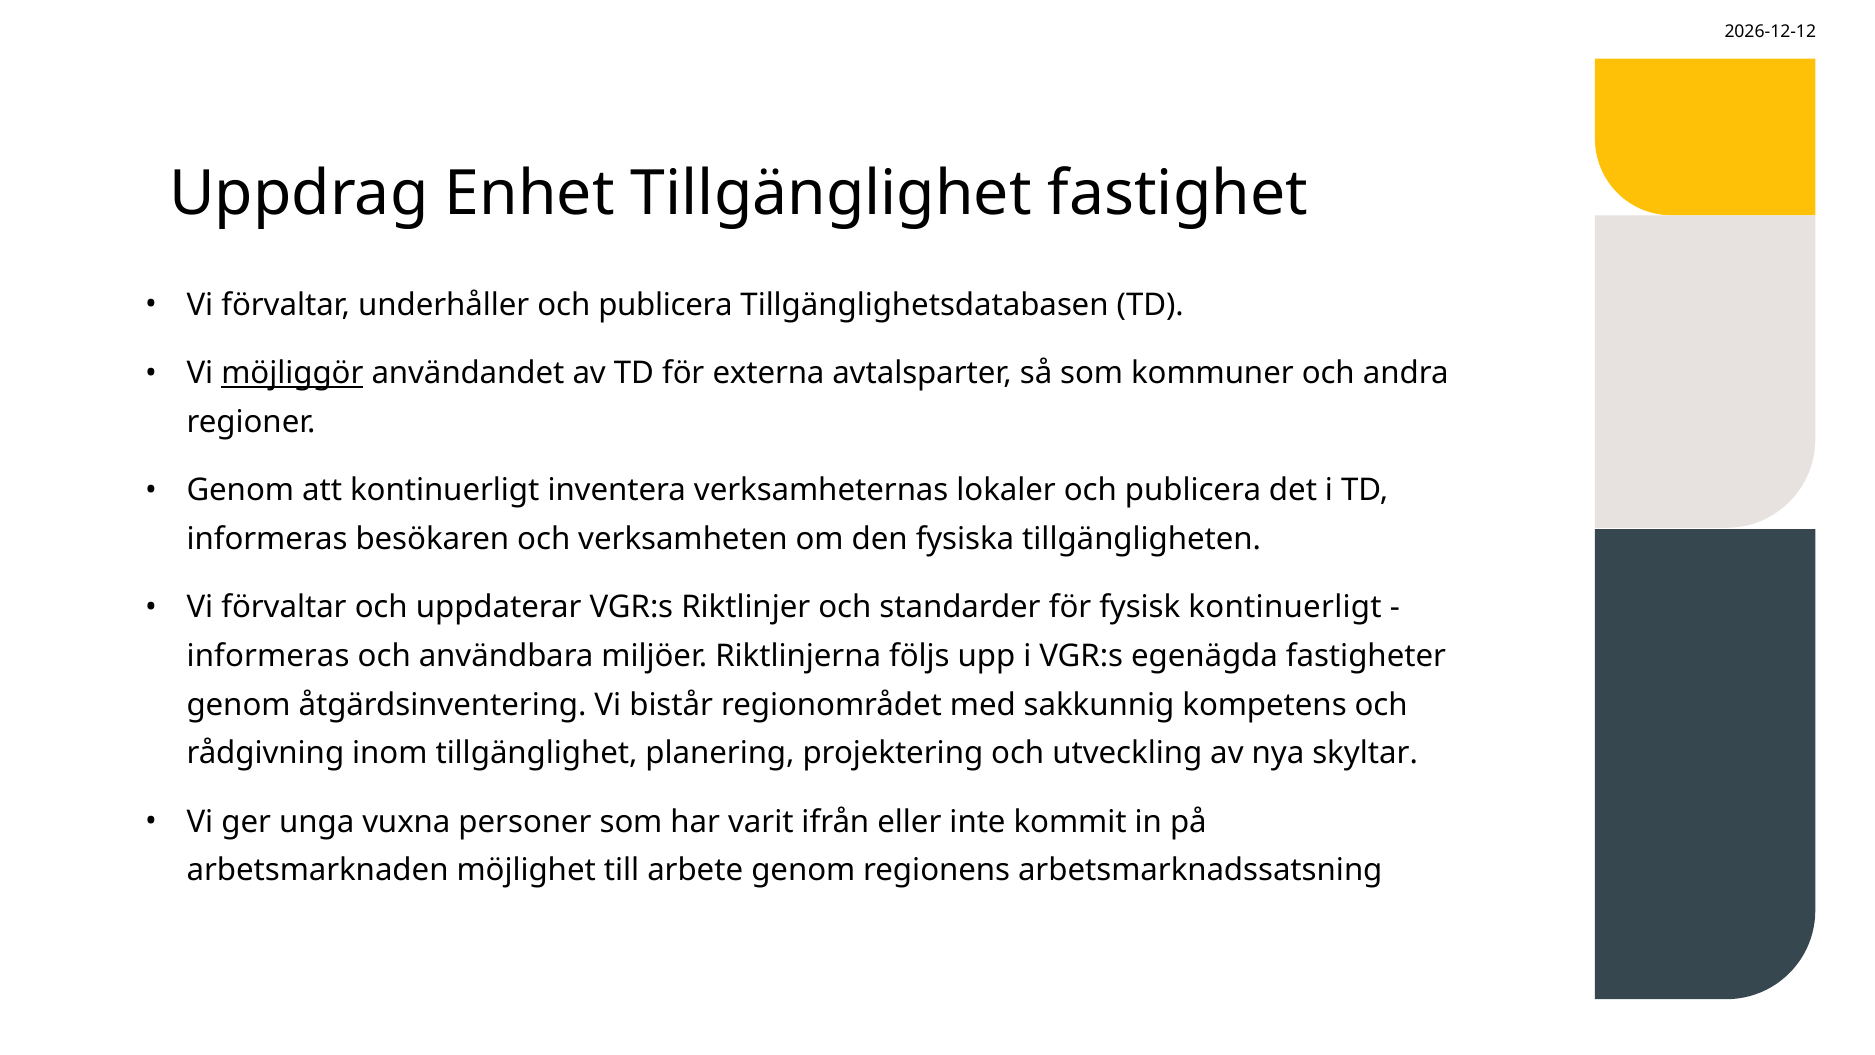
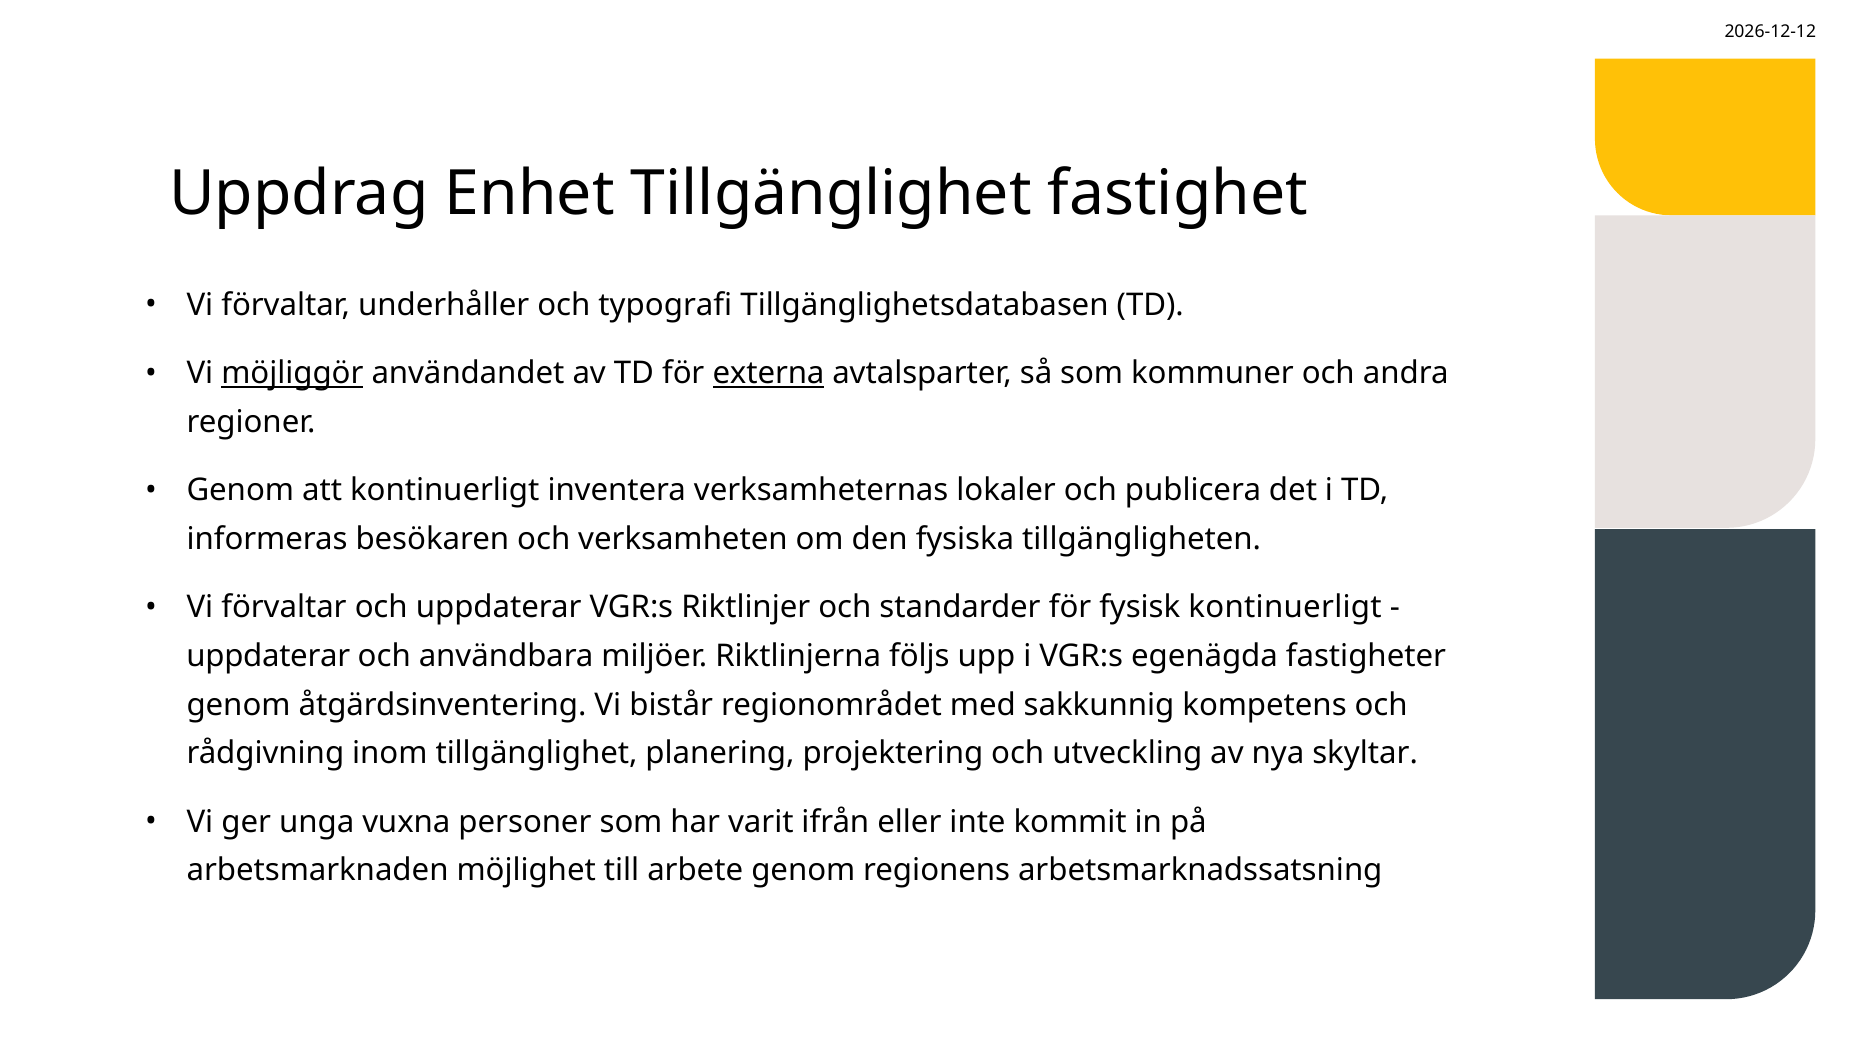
underhåller och publicera: publicera -> typografi (665, 305)
externa underline: none -> present (768, 373)
informeras: informeras -> uppdaterar (268, 656)
